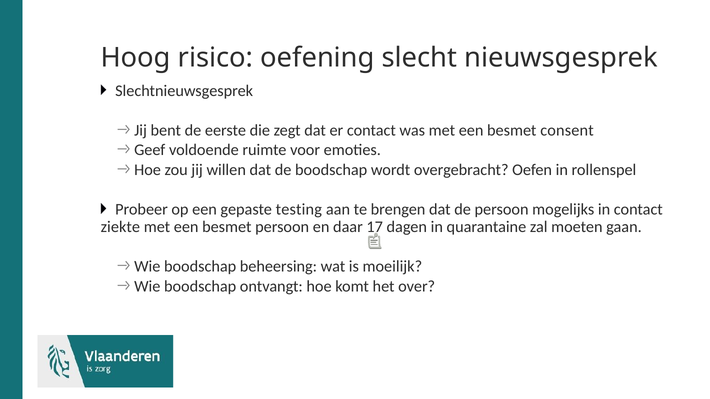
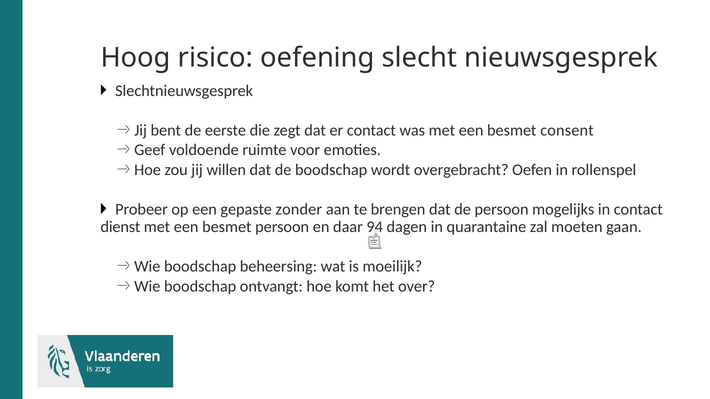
testing: testing -> zonder (299, 210)
ziekte: ziekte -> dienst (120, 227)
17: 17 -> 94 (375, 227)
